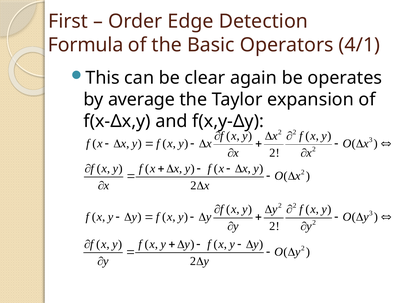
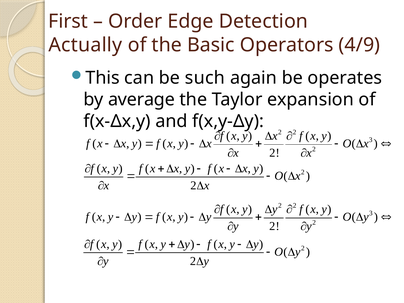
Formula: Formula -> Actually (85, 45)
4/1: 4/1 -> 4/9 (359, 45)
clear: clear -> such (205, 78)
